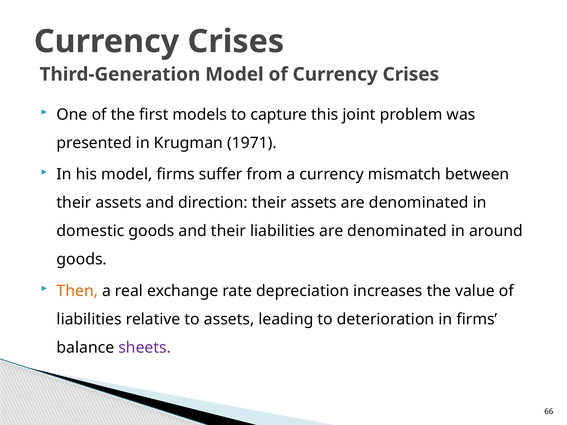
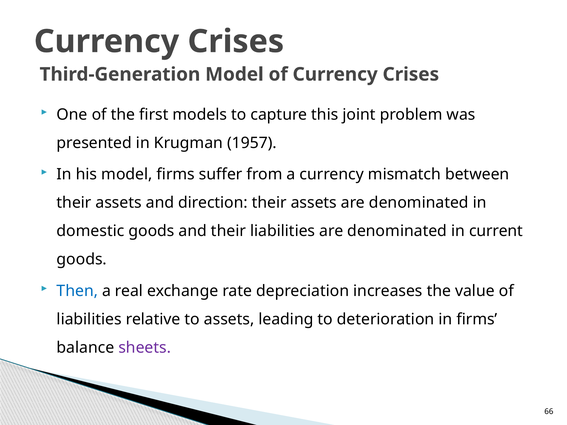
1971: 1971 -> 1957 (252, 143)
around: around -> current (496, 231)
Then colour: orange -> blue (77, 291)
